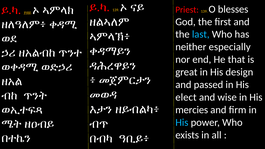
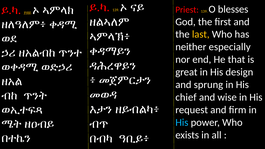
last colour: light blue -> yellow (201, 34)
passed: passed -> sprung (208, 85)
elect: elect -> chief (186, 97)
mercies: mercies -> request (192, 110)
